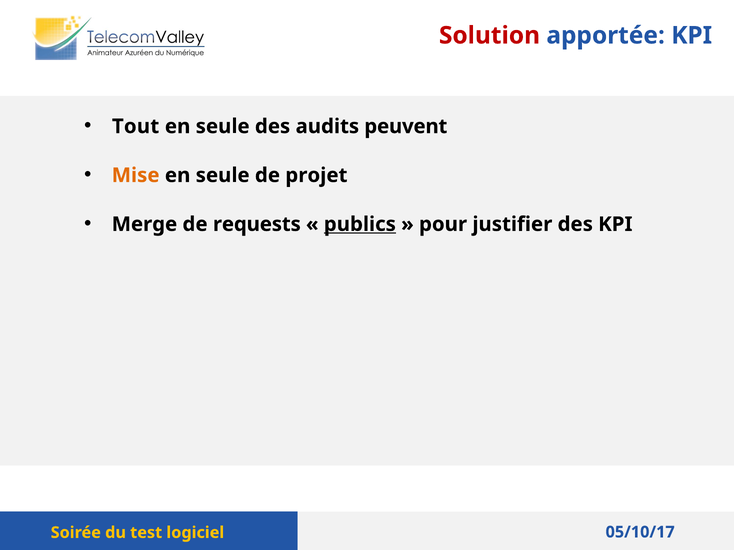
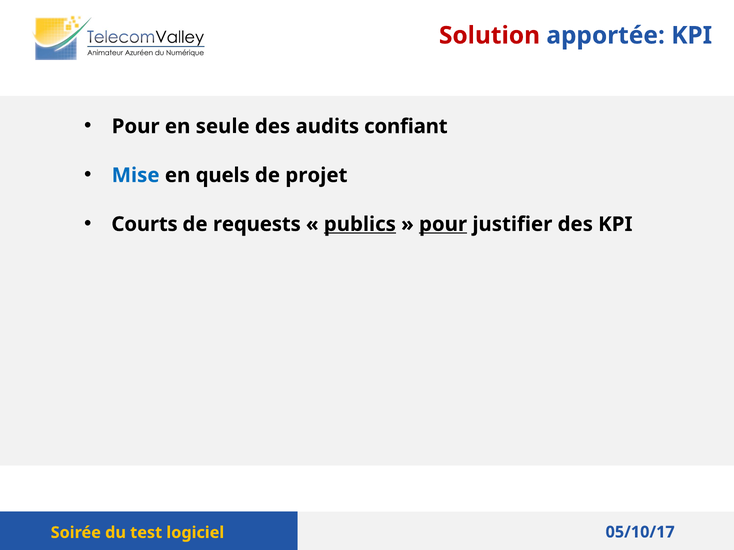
Tout: Tout -> Pour (136, 127)
peuvent: peuvent -> confiant (406, 127)
Mise colour: orange -> blue (136, 175)
seule: seule -> quels (223, 175)
Merge: Merge -> Courts (145, 224)
pour underline: none -> present (443, 224)
